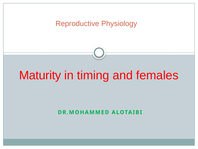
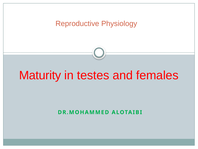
timing: timing -> testes (93, 75)
